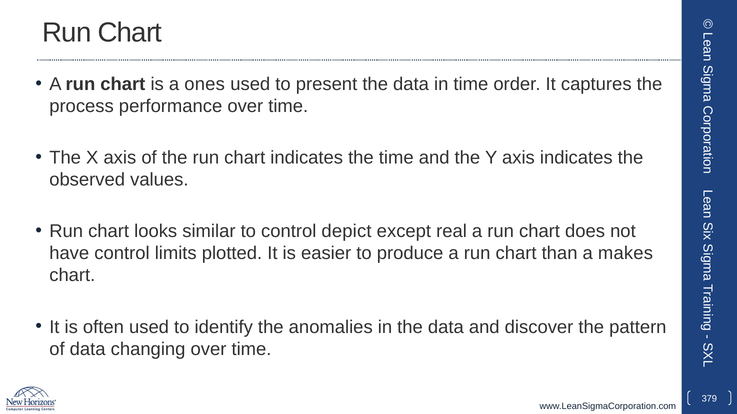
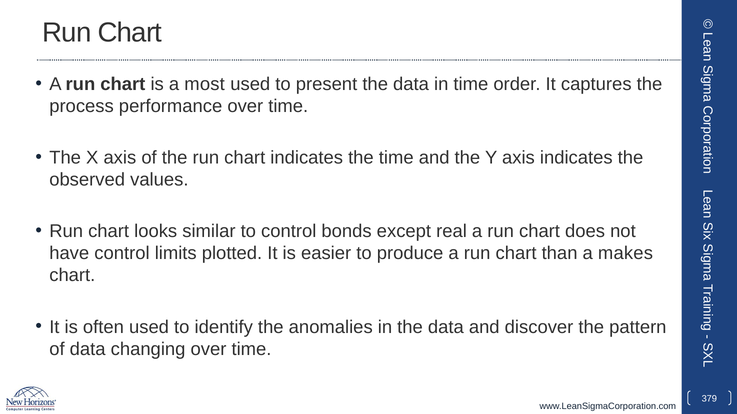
ones: ones -> most (205, 84)
depict: depict -> bonds (347, 232)
